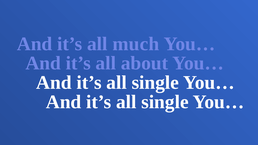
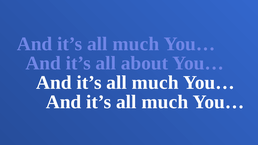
single: single -> much (155, 83)
single: single -> much (165, 102)
